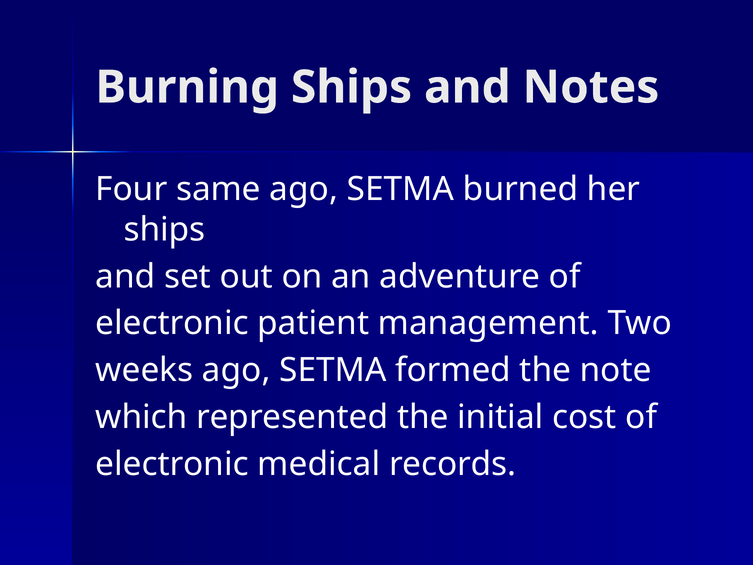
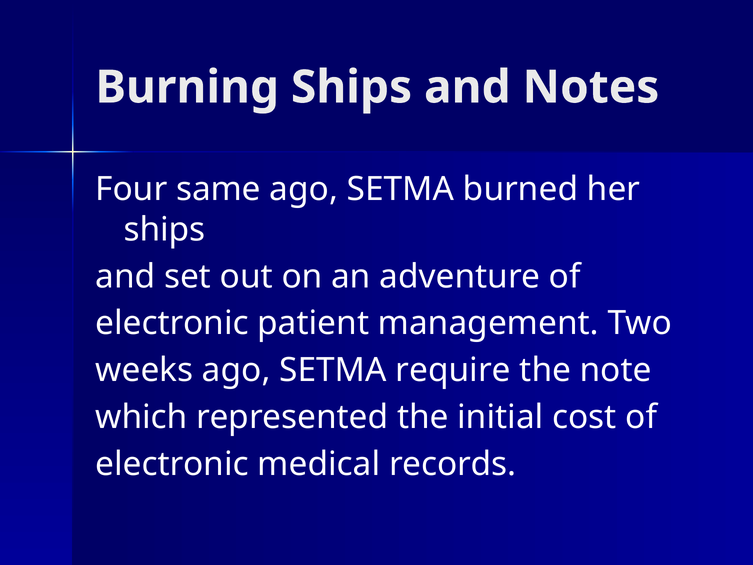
formed: formed -> require (453, 370)
